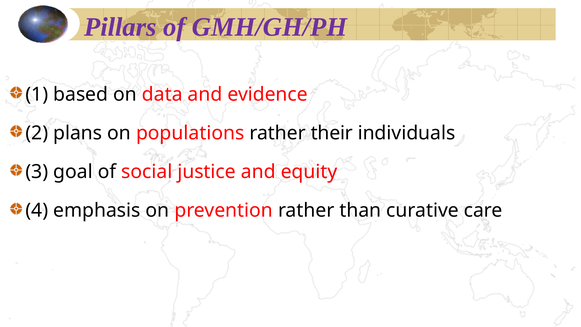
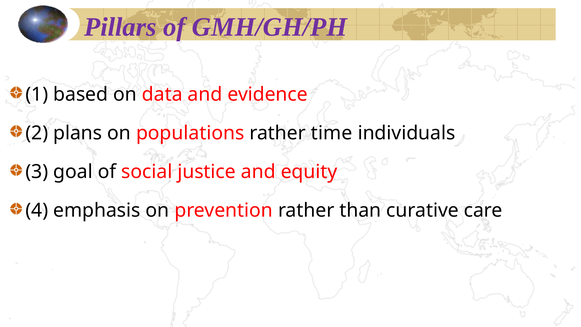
their: their -> time (332, 133)
